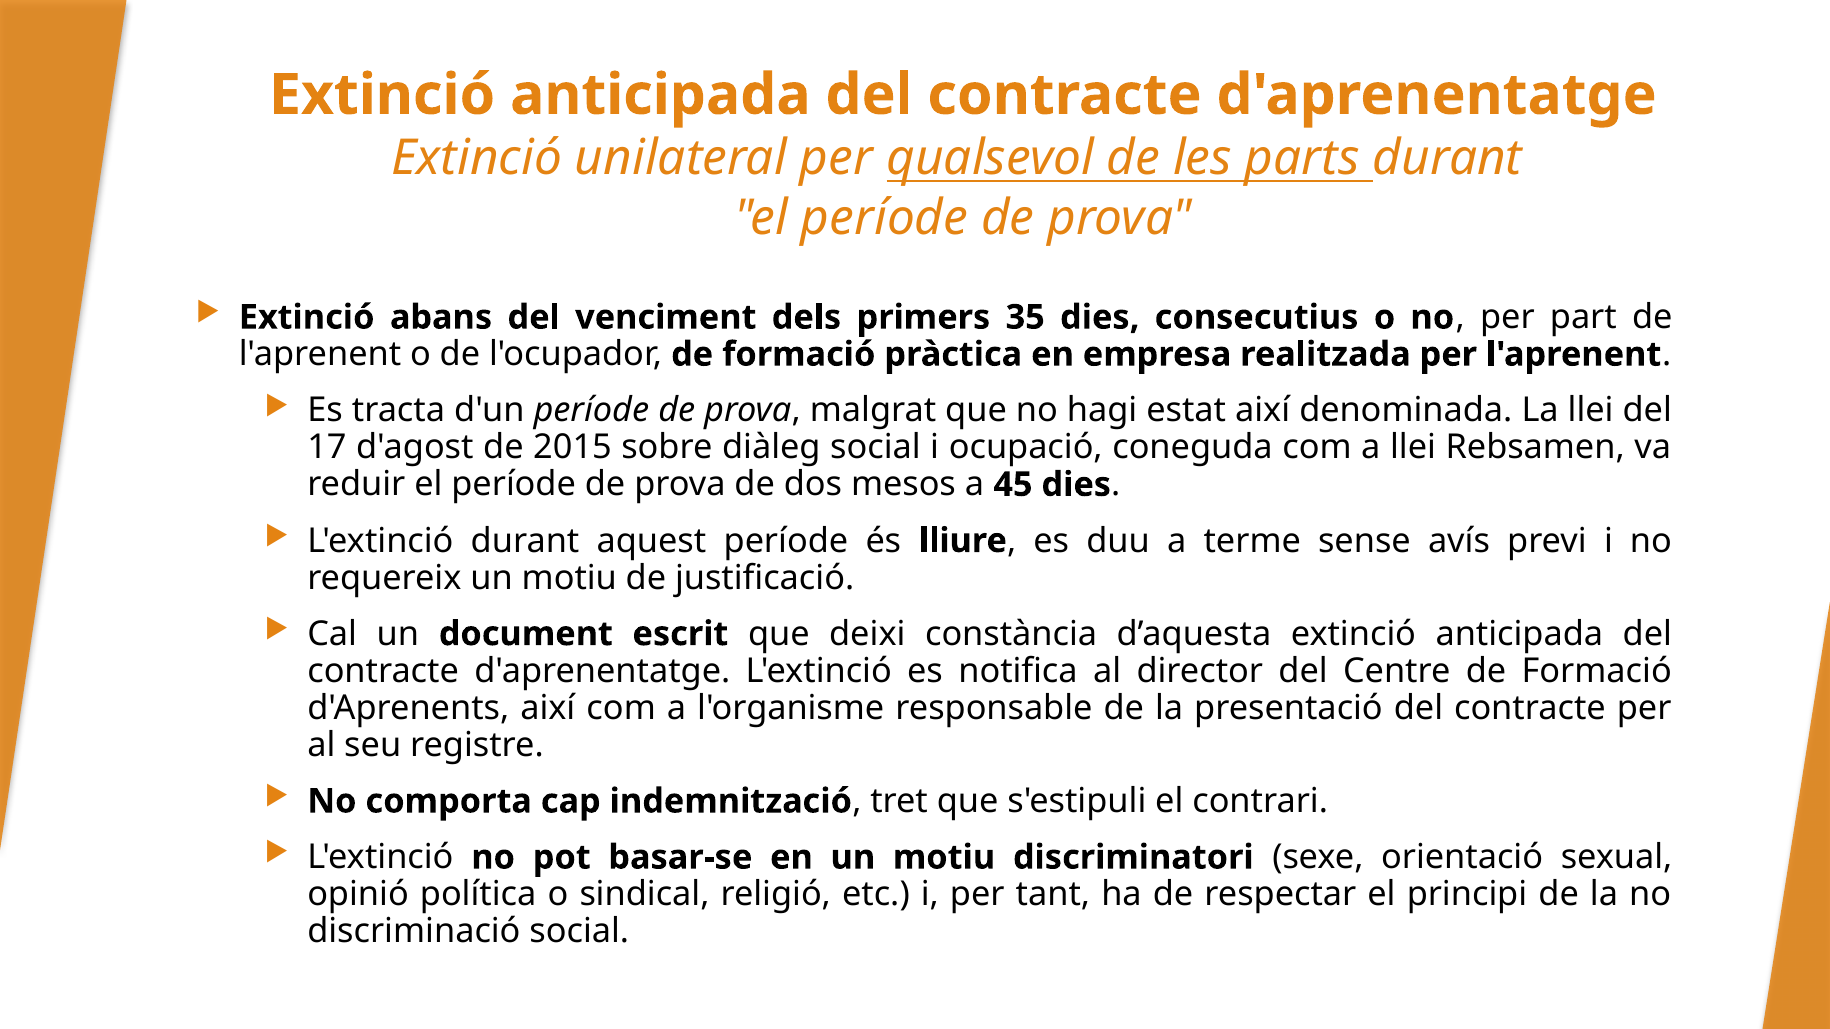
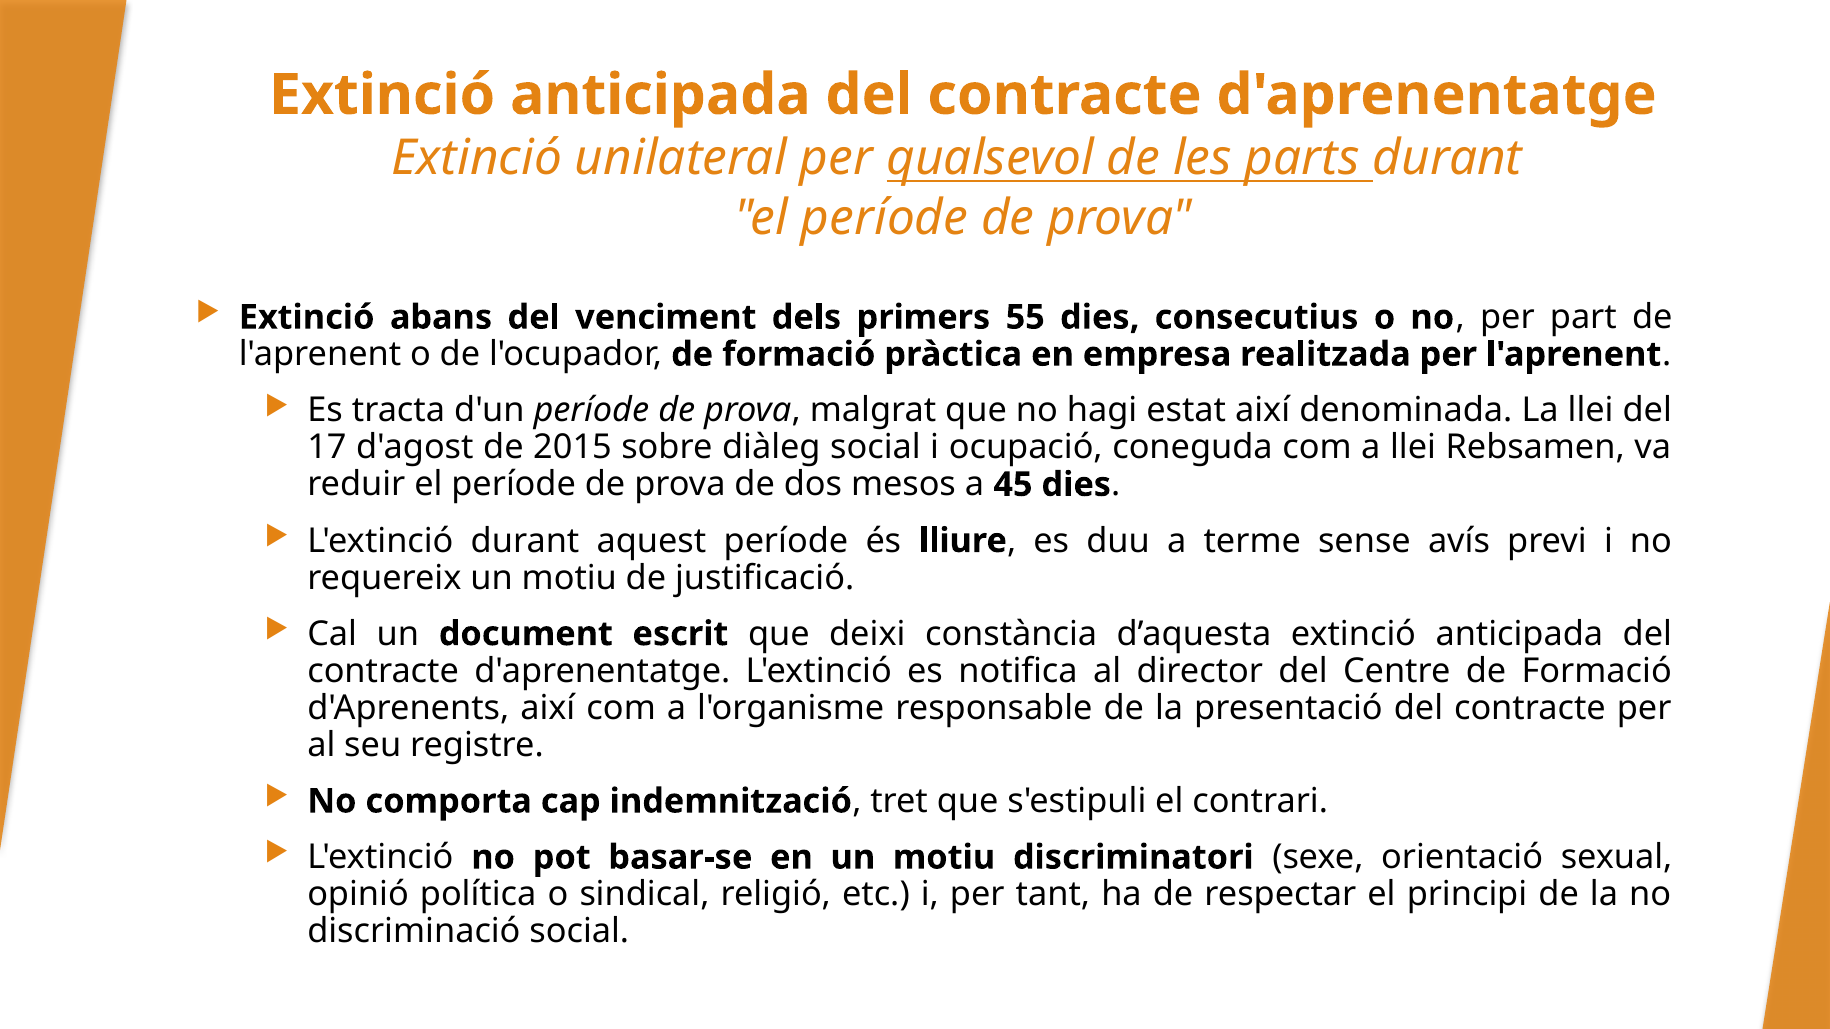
35: 35 -> 55 (1025, 317)
